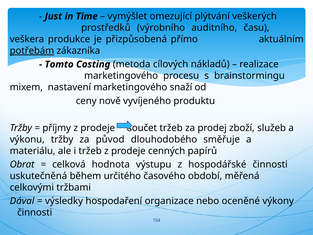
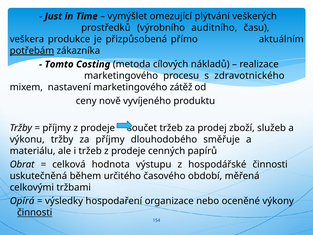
brainstormingu: brainstormingu -> zdravotnického (249, 76)
snaží: snaží -> zátěž (181, 87)
za původ: původ -> příjmy (110, 139)
Dával: Dával -> Opírá (22, 201)
činnosti underline: none -> present (35, 212)
